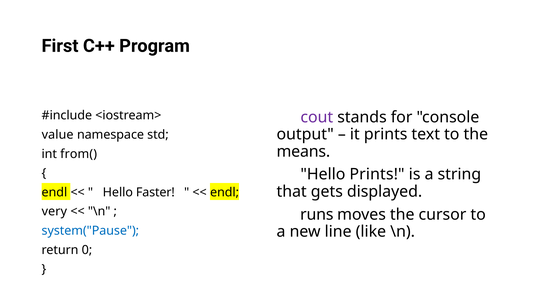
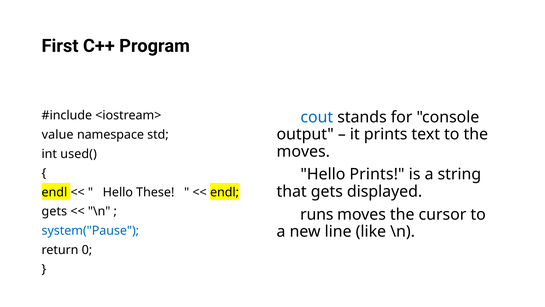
cout colour: purple -> blue (317, 117)
means: means -> moves (303, 151)
from(: from( -> used( (79, 154)
Faster: Faster -> These (155, 192)
very: very -> gets (54, 211)
